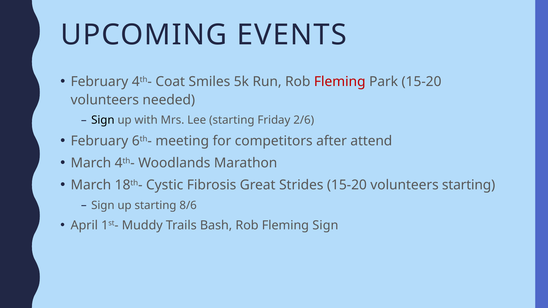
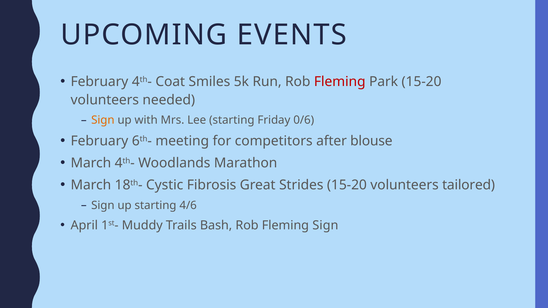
Sign colour: black -> orange (103, 120)
2/6: 2/6 -> 0/6 (304, 120)
attend: attend -> blouse (371, 141)
volunteers starting: starting -> tailored (469, 185)
8/6: 8/6 -> 4/6 (188, 205)
